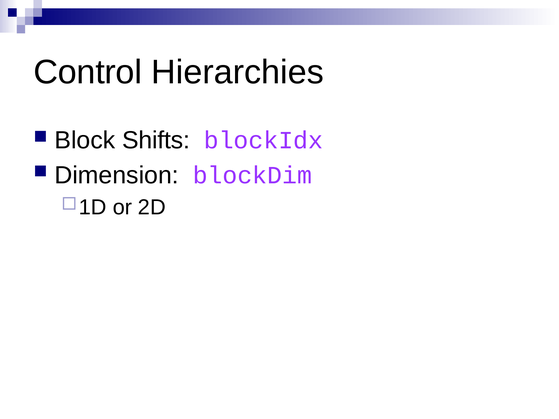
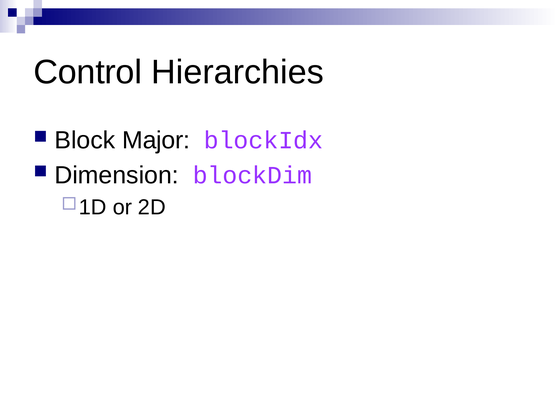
Shifts: Shifts -> Major (156, 141)
